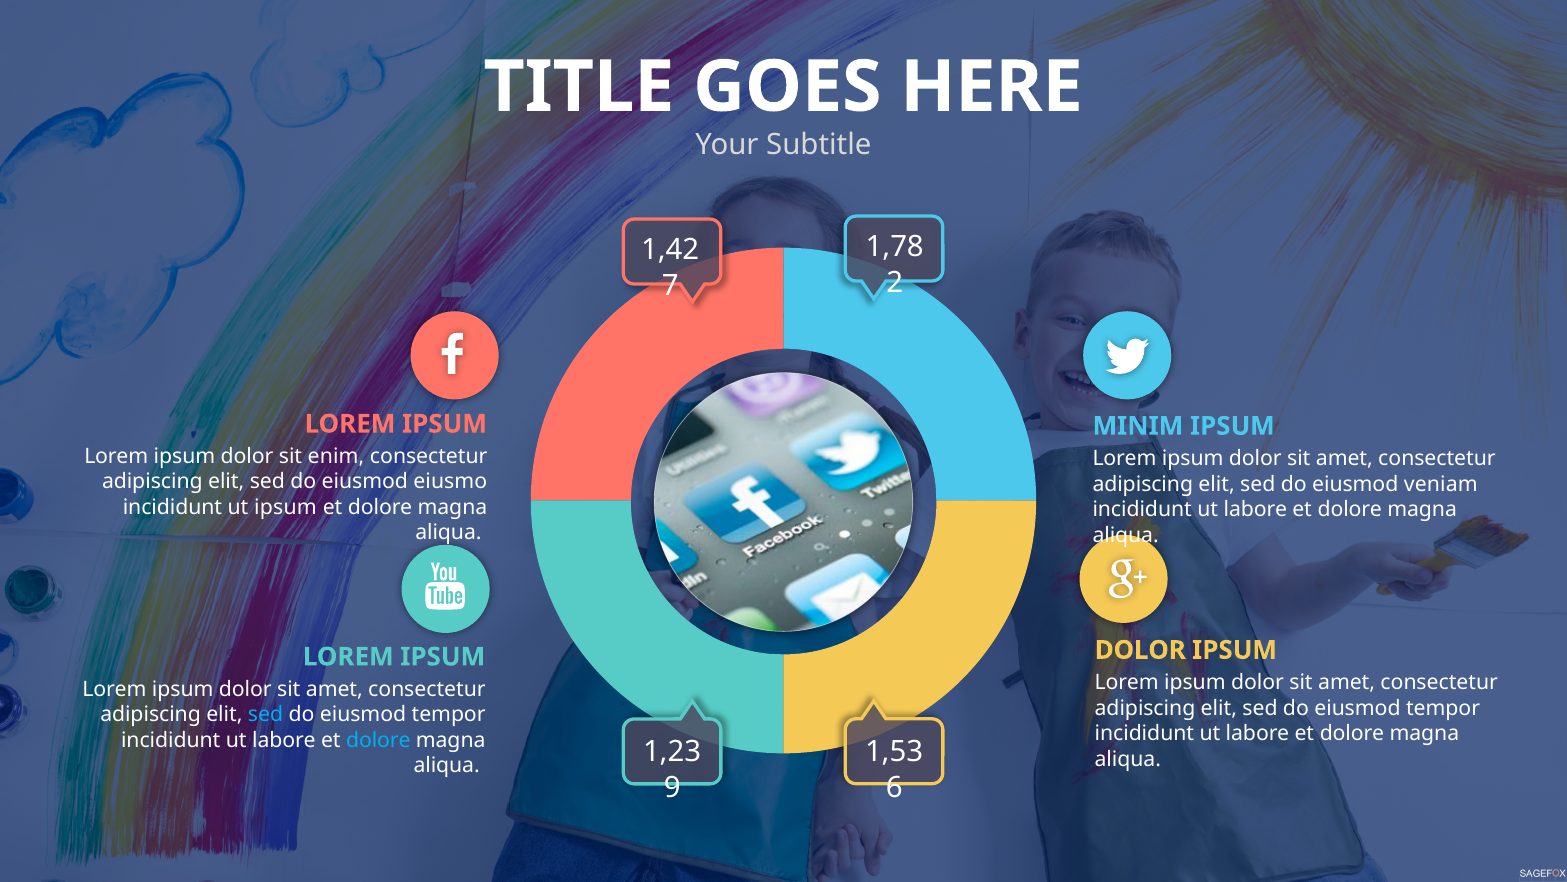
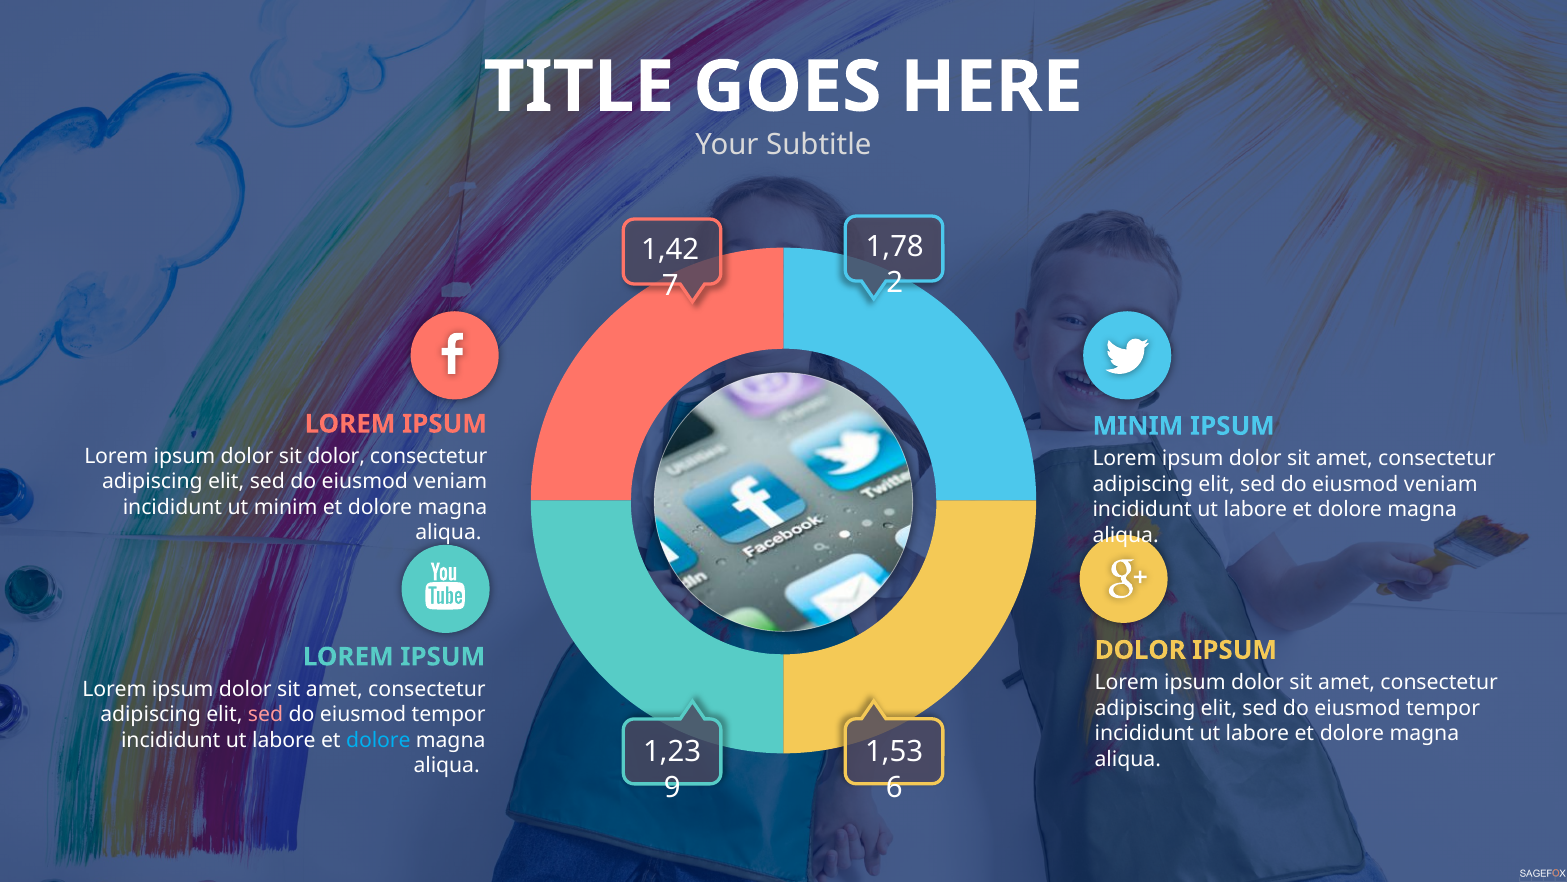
sit enim: enim -> dolor (336, 456)
eiusmo: eiusmo -> veniam (450, 482)
ut ipsum: ipsum -> minim (286, 507)
sed colour: light blue -> pink (266, 714)
